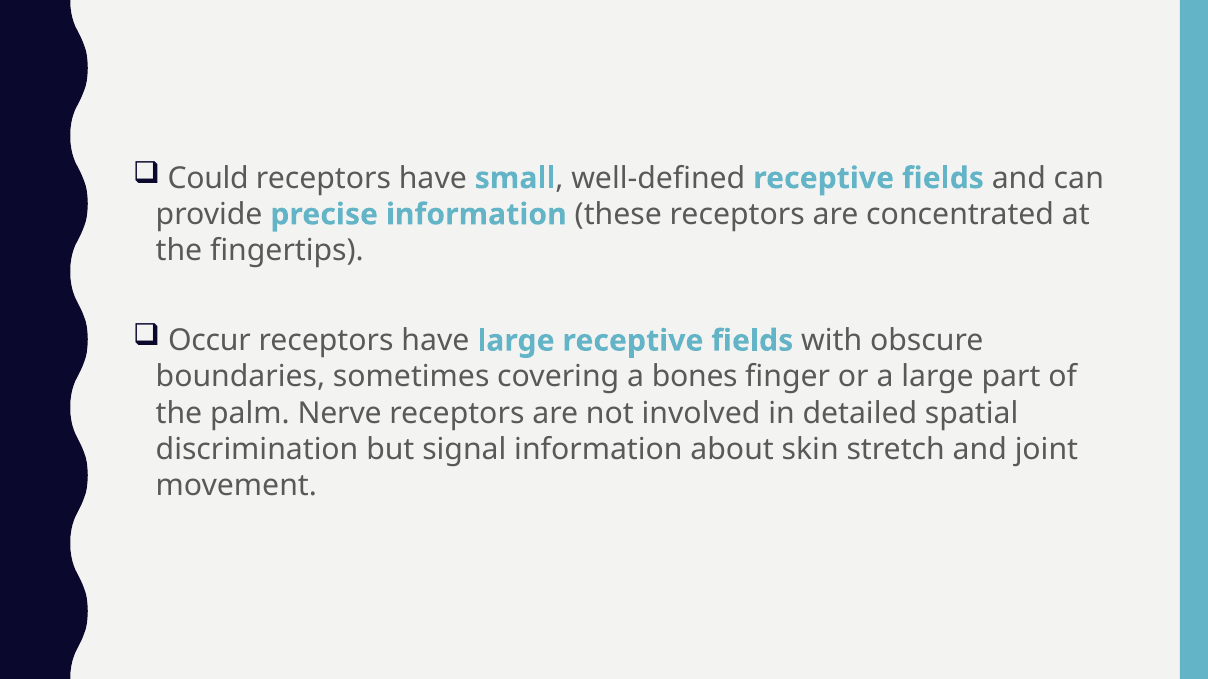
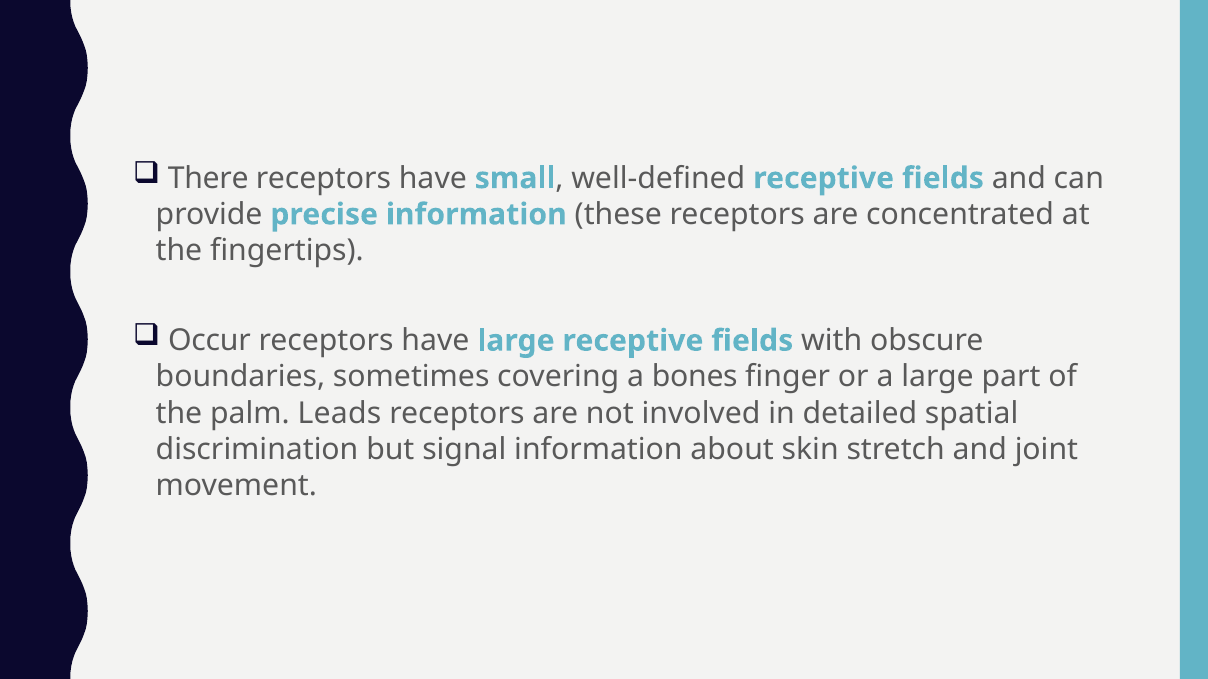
Could: Could -> There (208, 178)
Nerve: Nerve -> Leads (339, 413)
